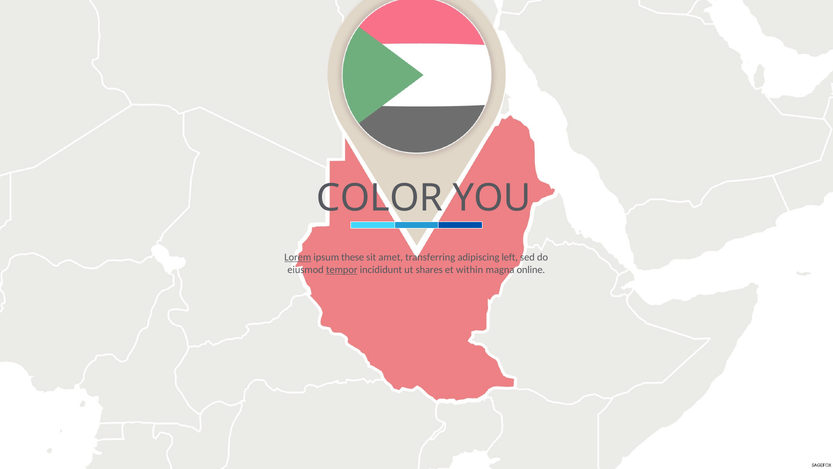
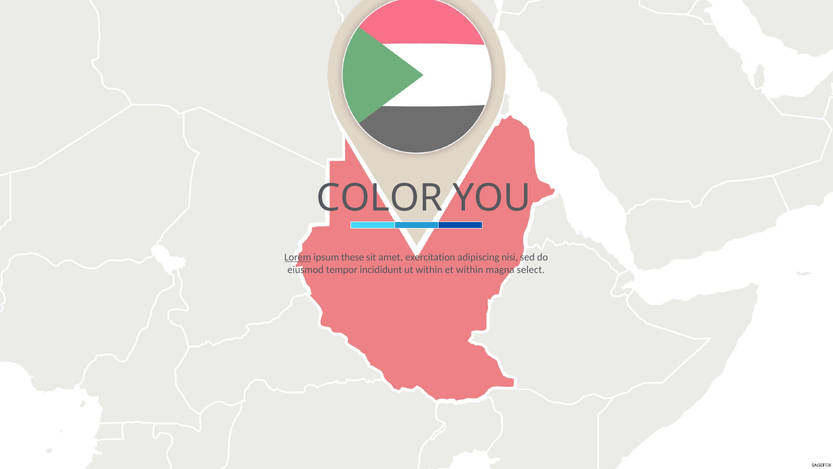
transferring: transferring -> exercitation (430, 257)
left: left -> nisi (510, 257)
tempor underline: present -> none (342, 270)
ut shares: shares -> within (429, 270)
online: online -> select (531, 270)
